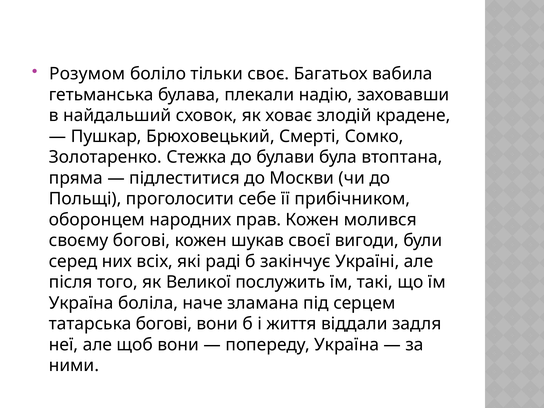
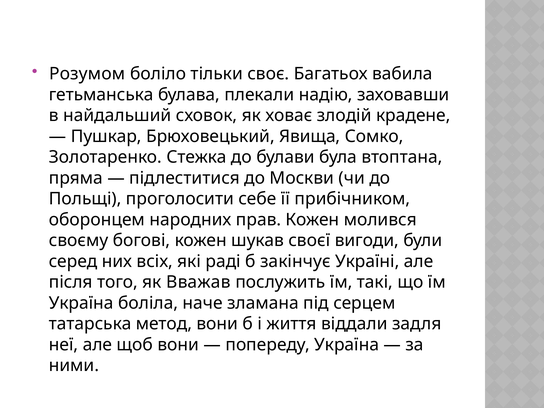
Смерті: Смерті -> Явища (310, 136)
Великої: Великої -> Вважав (198, 282)
татарська богові: богові -> метод (164, 324)
